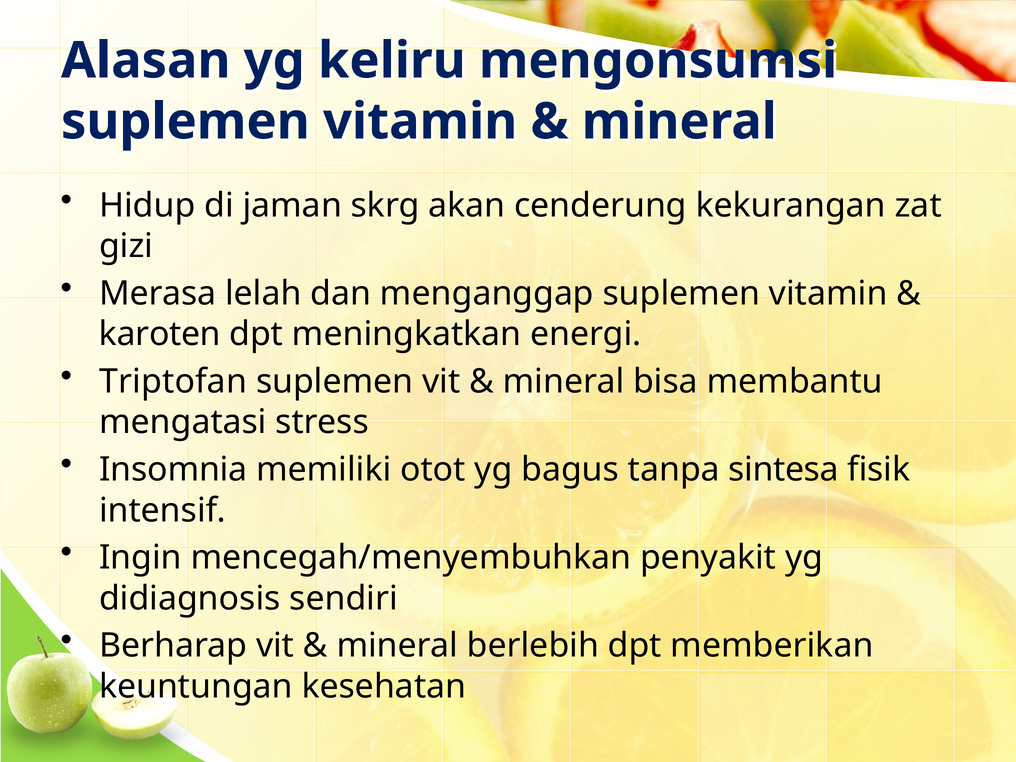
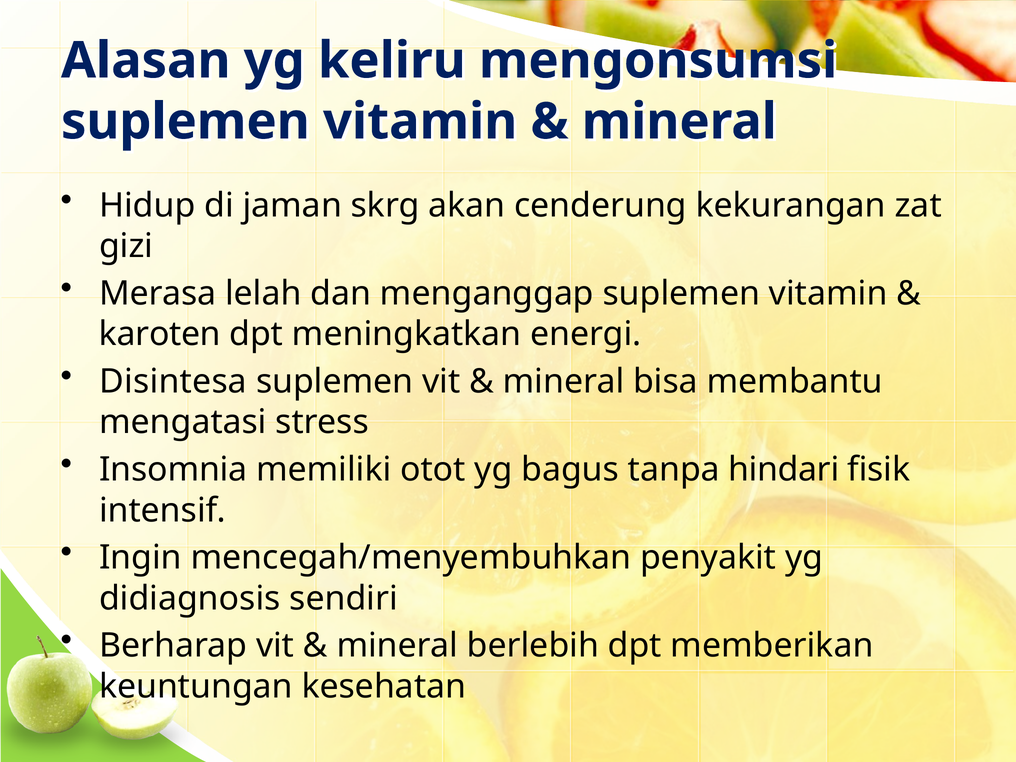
Triptofan: Triptofan -> Disintesa (173, 382)
sintesa: sintesa -> hindari (784, 470)
